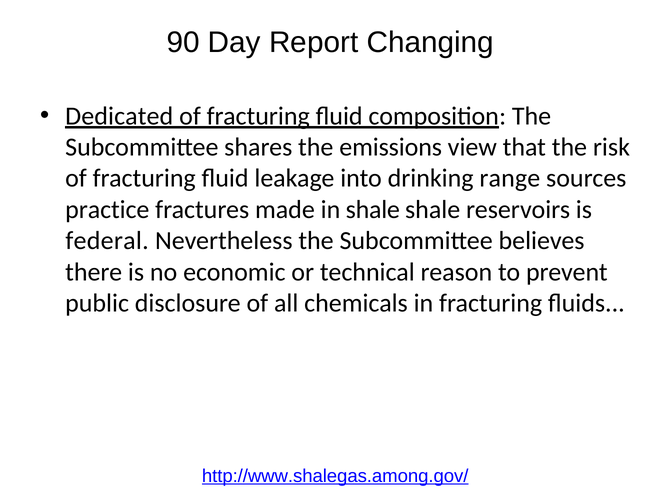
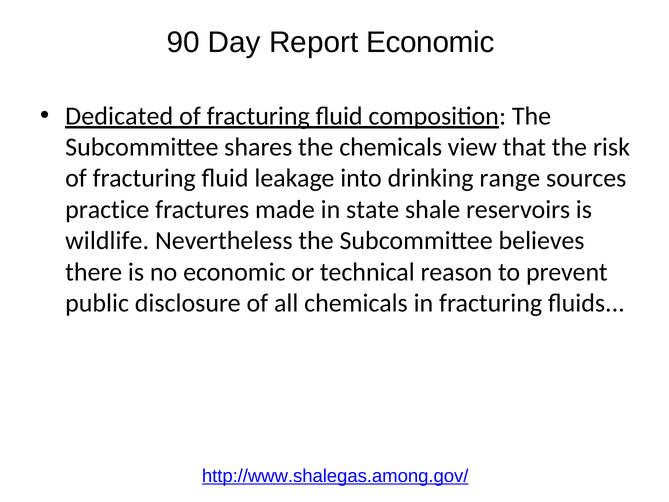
Report Changing: Changing -> Economic (430, 43)
the emissions: emissions -> chemicals (391, 147)
in shale: shale -> state (373, 209)
federal: federal -> wildlife (107, 241)
